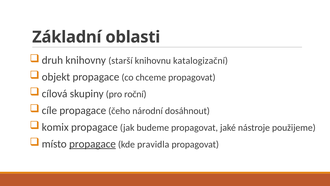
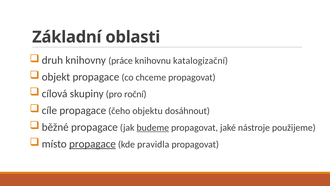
starší: starší -> práce (121, 61)
národní: národní -> objektu (148, 111)
komix: komix -> běžné (55, 127)
budeme underline: none -> present (153, 127)
